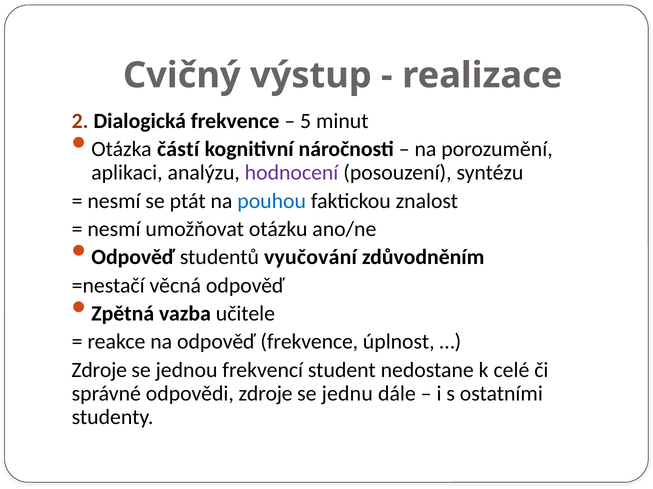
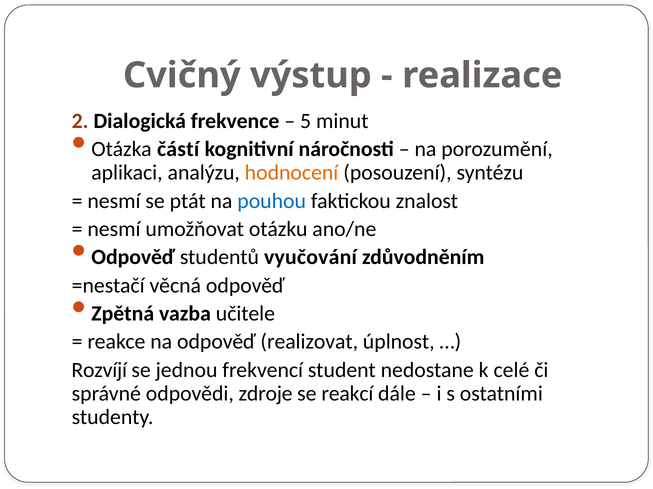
hodnocení colour: purple -> orange (292, 173)
odpověď frekvence: frekvence -> realizovat (309, 342)
Zdroje: Zdroje -> Rozvíjí (99, 371)
jednu: jednu -> reakcí (347, 394)
